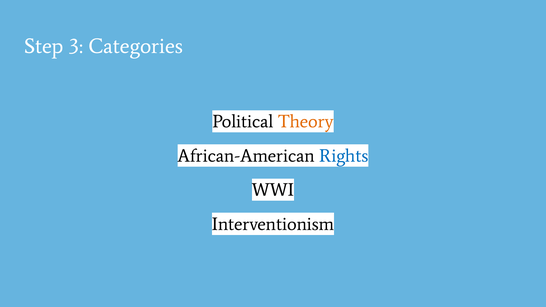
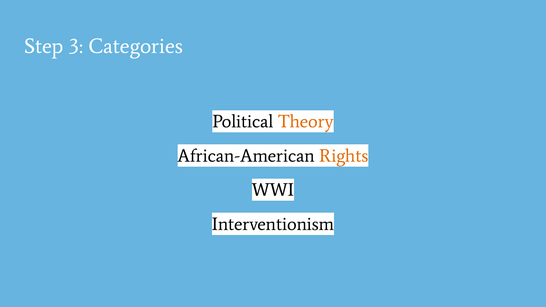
Rights colour: blue -> orange (344, 156)
